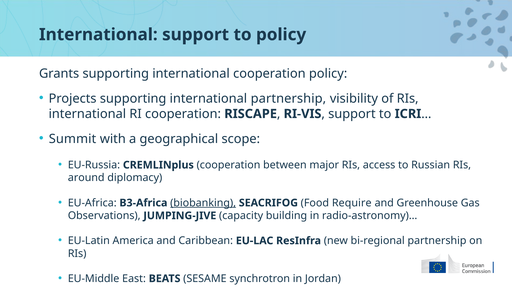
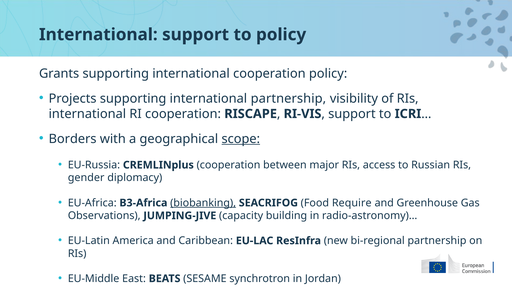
Summit: Summit -> Borders (73, 139)
scope underline: none -> present (241, 139)
around: around -> gender (86, 178)
